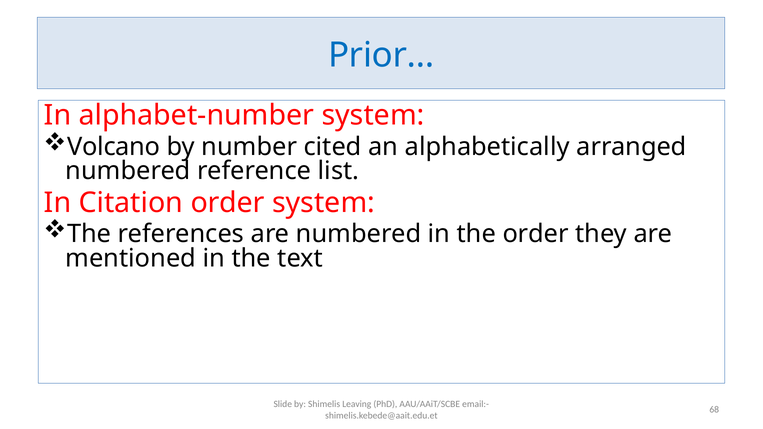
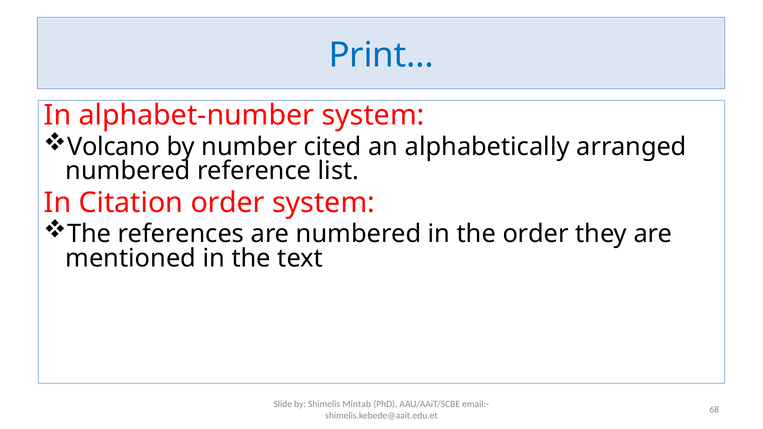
Prior…: Prior… -> Print… (381, 55)
Leaving: Leaving -> Mintab (357, 404)
